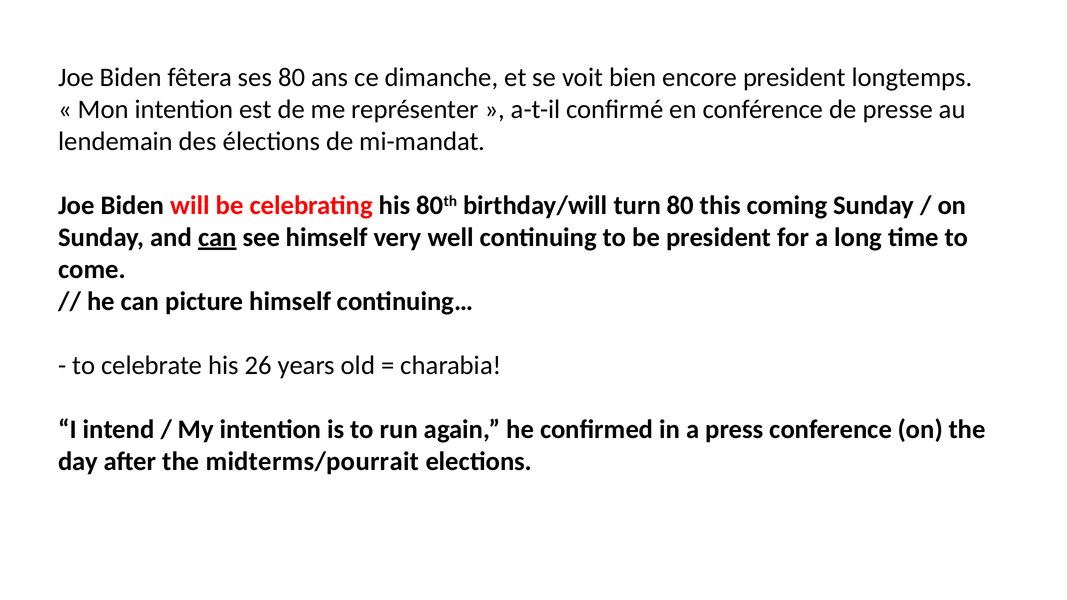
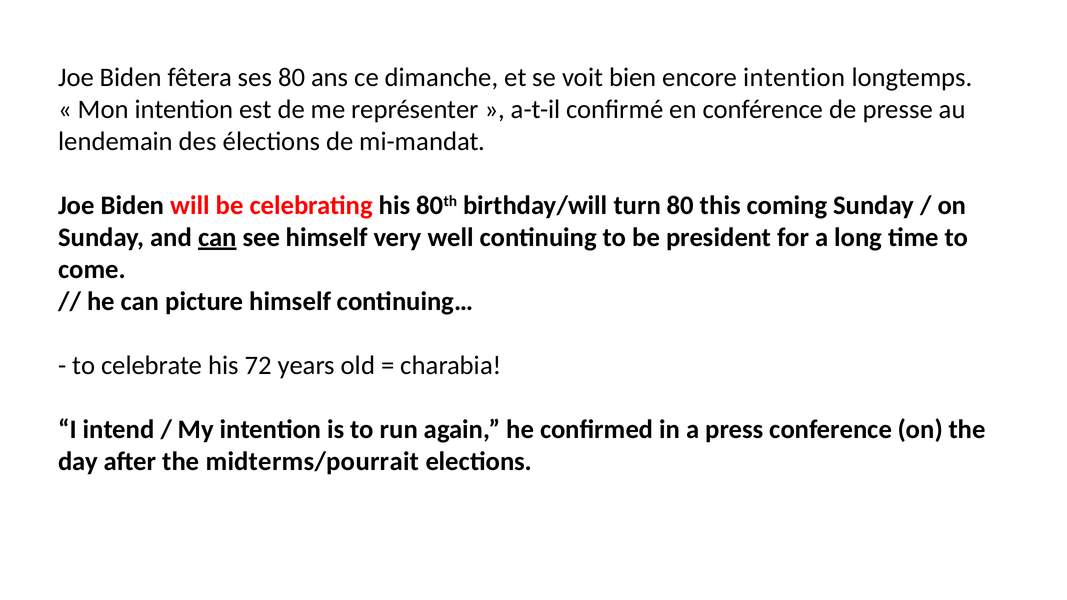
encore president: president -> intention (794, 77)
26: 26 -> 72 (258, 366)
